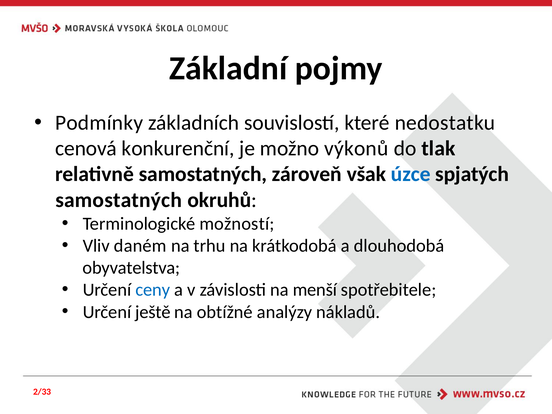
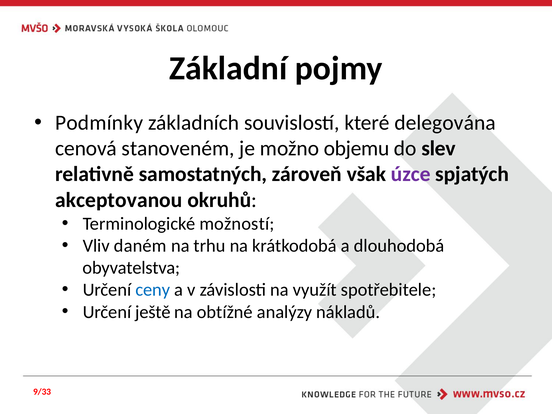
nedostatku: nedostatku -> delegována (445, 123)
konkurenční: konkurenční -> stanoveném (178, 148)
výkonů: výkonů -> objemu (357, 148)
tlak: tlak -> slev (439, 148)
úzce colour: blue -> purple (411, 174)
samostatných: samostatných -> akceptovanou (119, 200)
menší: menší -> využít (315, 290)
2/33: 2/33 -> 9/33 (42, 392)
